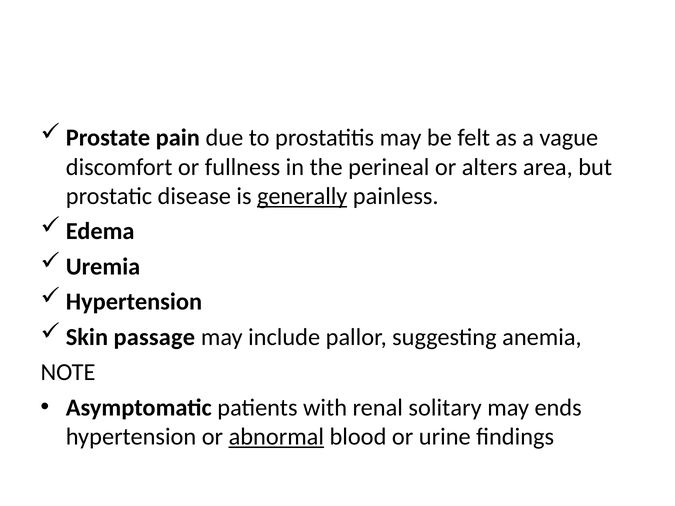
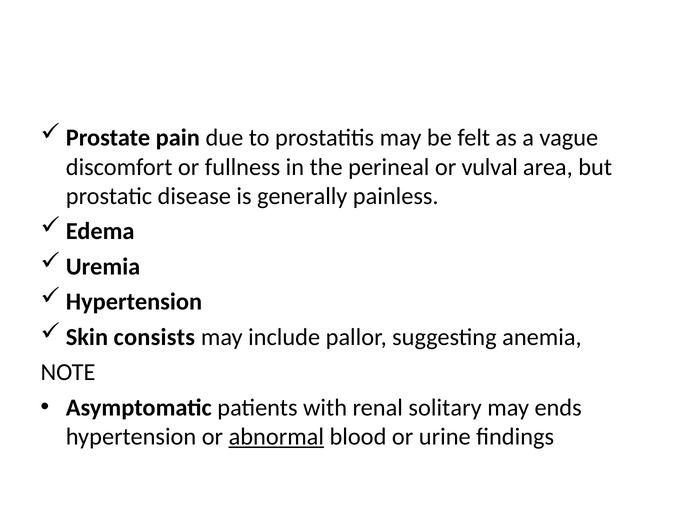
alters: alters -> vulval (490, 167)
generally underline: present -> none (302, 196)
passage: passage -> consists (154, 337)
